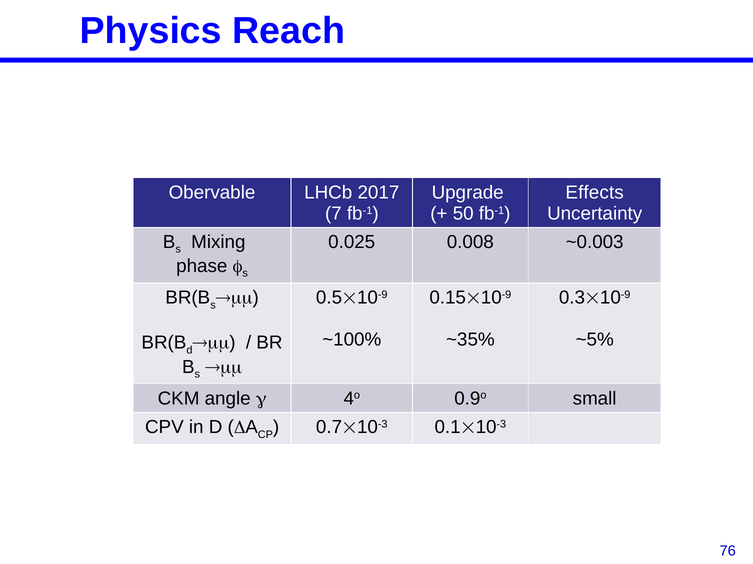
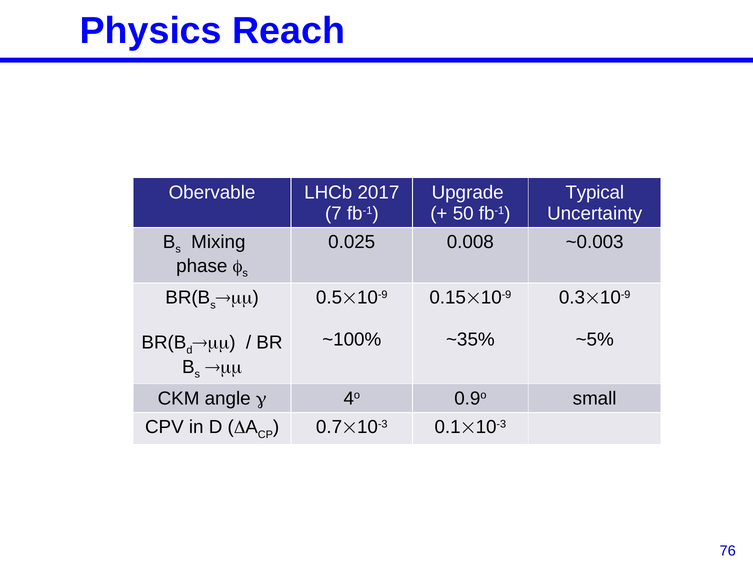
Effects: Effects -> Typical (595, 193)
